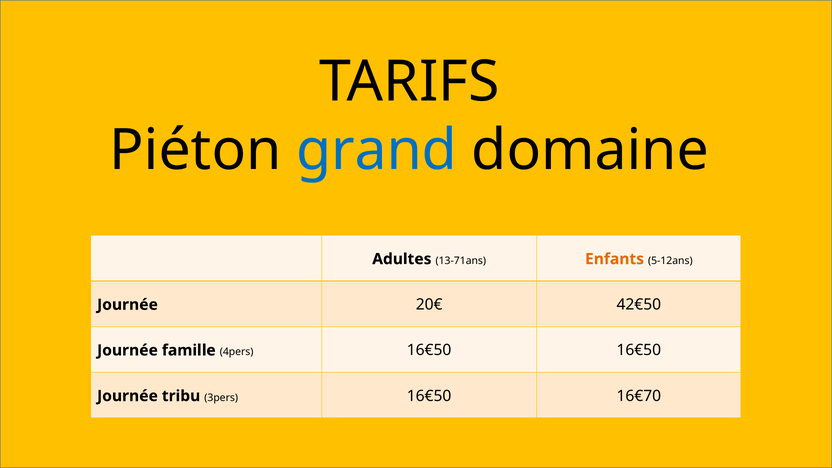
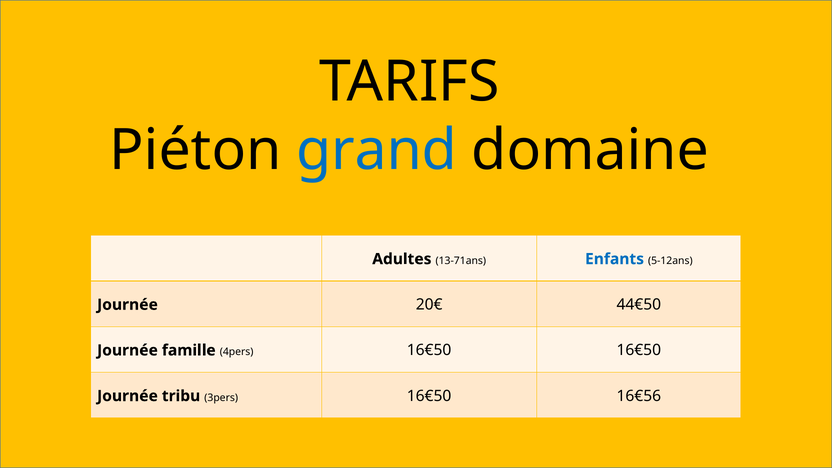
Enfants colour: orange -> blue (615, 259)
42€50: 42€50 -> 44€50 (639, 305)
16€70: 16€70 -> 16€56 (639, 396)
